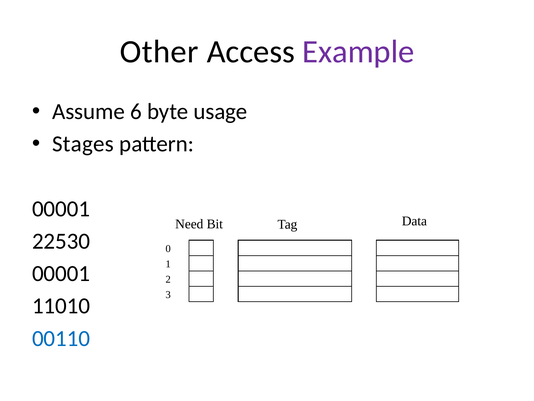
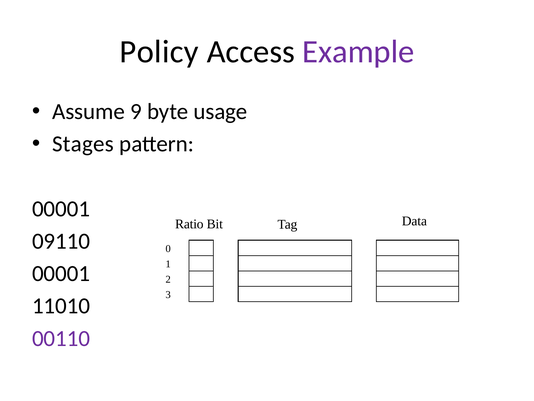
Other: Other -> Policy (159, 52)
6: 6 -> 9 (136, 112)
Need: Need -> Ratio (189, 224)
22530: 22530 -> 09110 (61, 241)
00110 colour: blue -> purple (61, 338)
